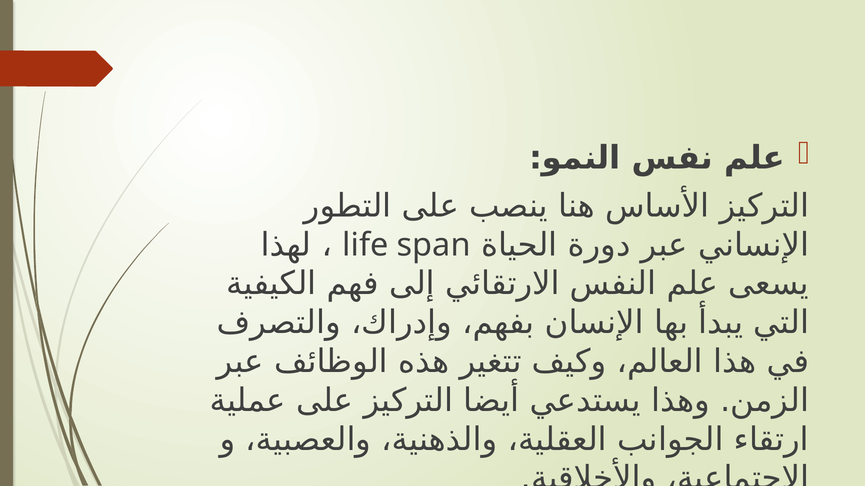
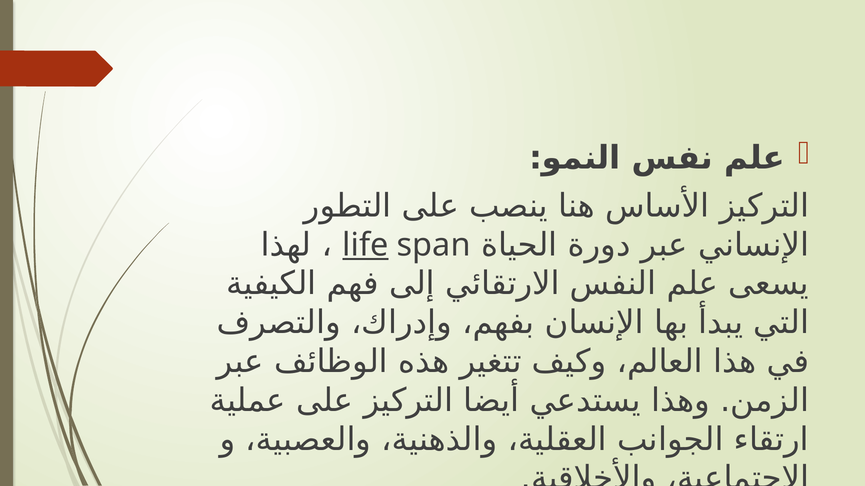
life underline: none -> present (365, 245)
